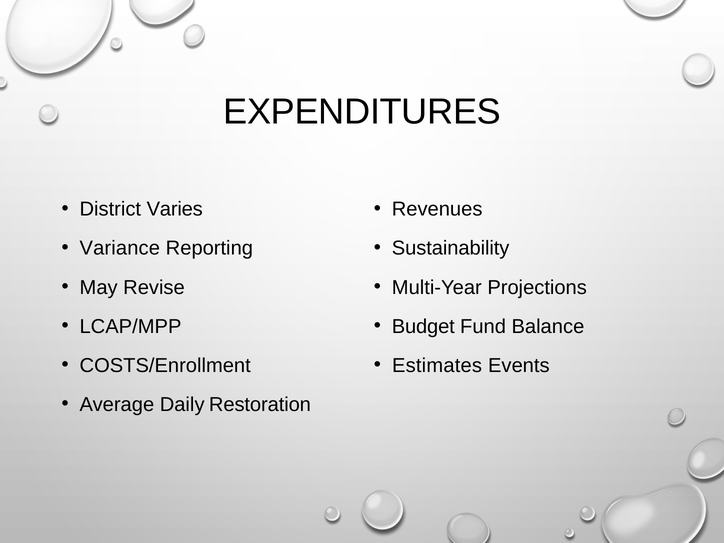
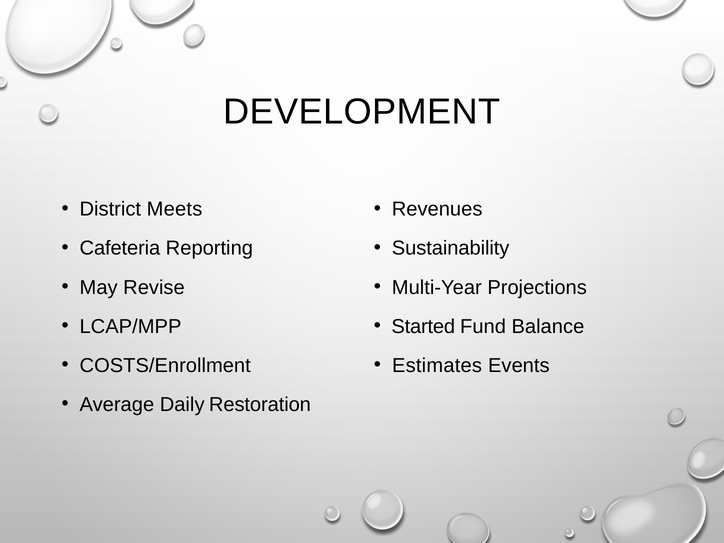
EXPENDITURES: EXPENDITURES -> DEVELOPMENT (362, 112)
Varies: Varies -> Meets (175, 209)
Variance: Variance -> Cafeteria (120, 248)
Budget: Budget -> Started (423, 326)
